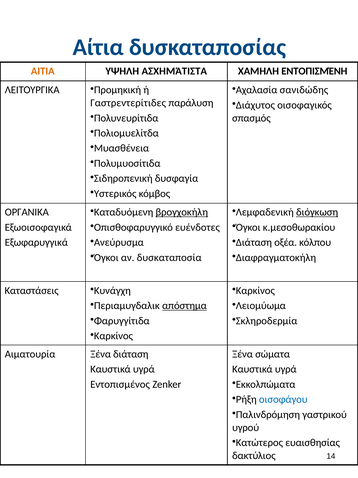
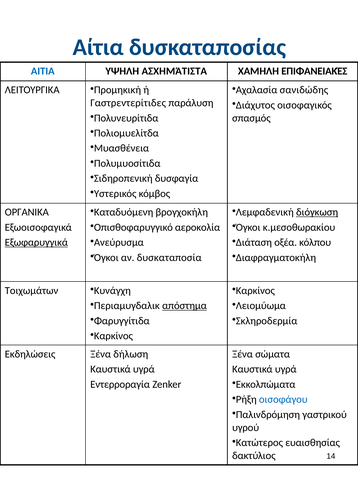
ΑΙΤΙΑ colour: orange -> blue (43, 71)
ΕΝΤΟΠΙΣΜΈΝΗ: ΕΝΤΟΠΙΣΜΈΝΗ -> ΕΠΙΦΑΝΕΙΑΚΈΣ (314, 71)
βρογχοκήλη underline: present -> none (182, 212)
ευένδοτες: ευένδοτες -> αεροκολία (198, 227)
Εξωφαρυγγικά underline: none -> present (36, 242)
Καταστάσεις: Καταστάσεις -> Τοιχωμάτων (32, 290)
Αιματουρία: Αιματουρία -> Εκδηλώσεις (30, 354)
Ξένα διάταση: διάταση -> δήλωση (131, 354)
Εντοπισμένος: Εντοπισμένος -> Εντερροραγία (120, 384)
